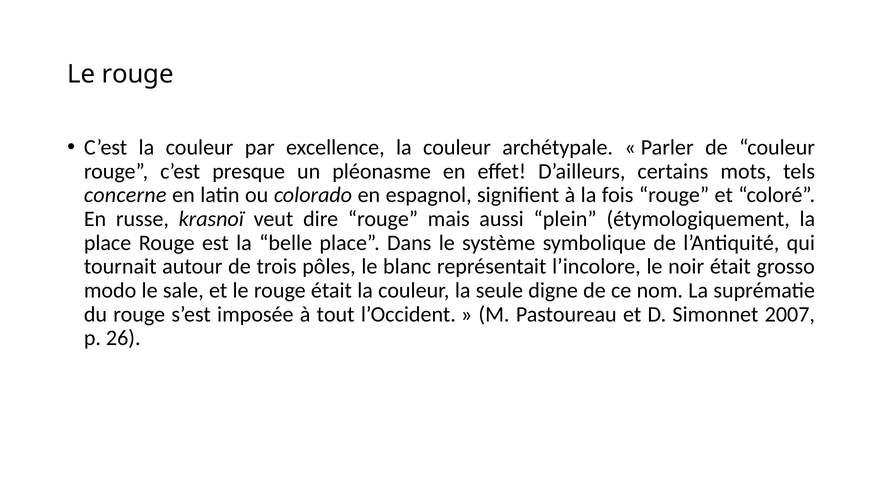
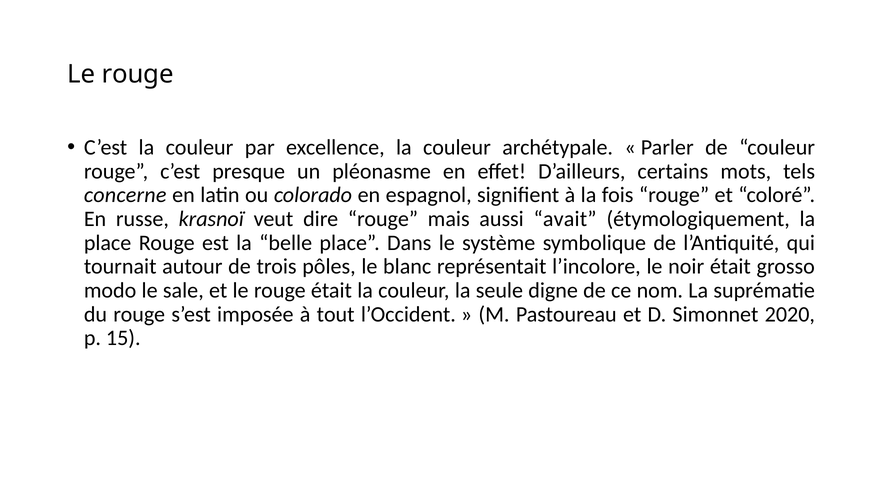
plein: plein -> avait (565, 219)
2007: 2007 -> 2020 (790, 314)
26: 26 -> 15 (123, 338)
